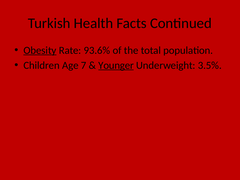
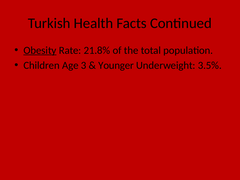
93.6%: 93.6% -> 21.8% (97, 50)
7: 7 -> 3 (84, 65)
Younger underline: present -> none (116, 65)
